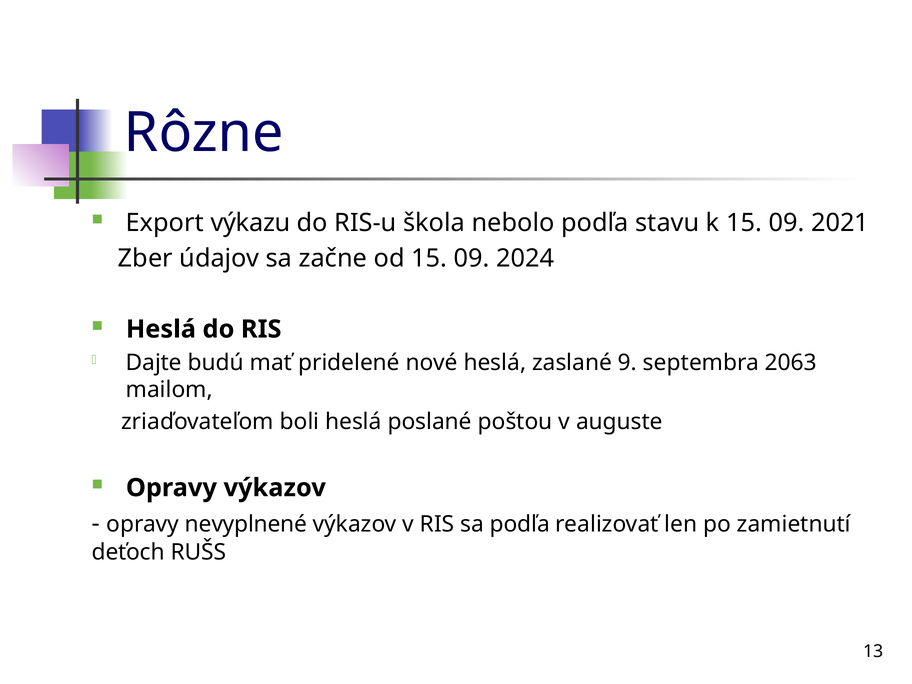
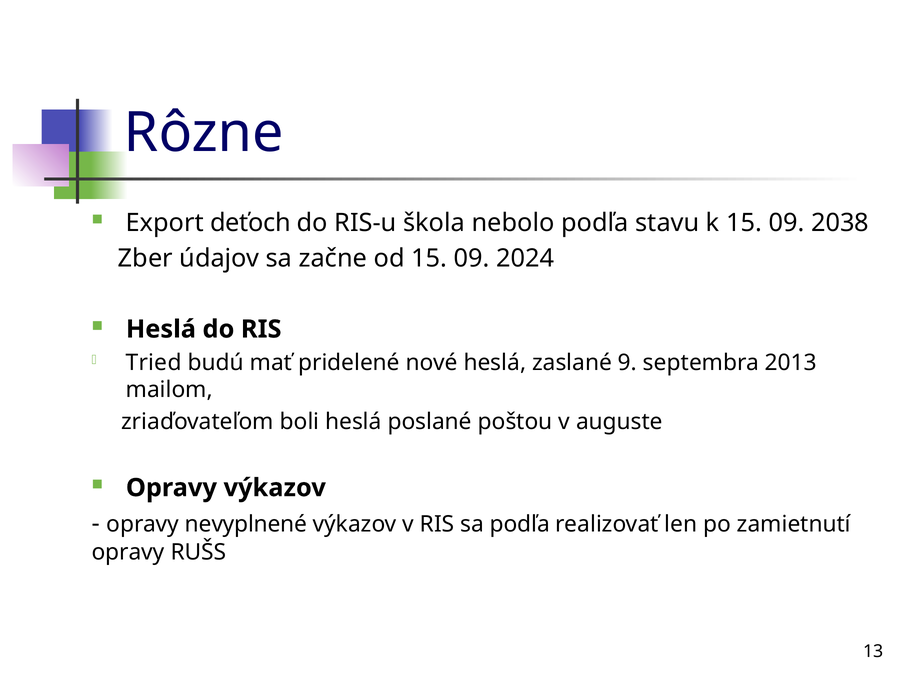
výkazu: výkazu -> deťoch (251, 223)
2021: 2021 -> 2038 (840, 223)
Dajte: Dajte -> Tried (154, 362)
2063: 2063 -> 2013 (791, 362)
deťoch: deťoch -> opravy (128, 552)
